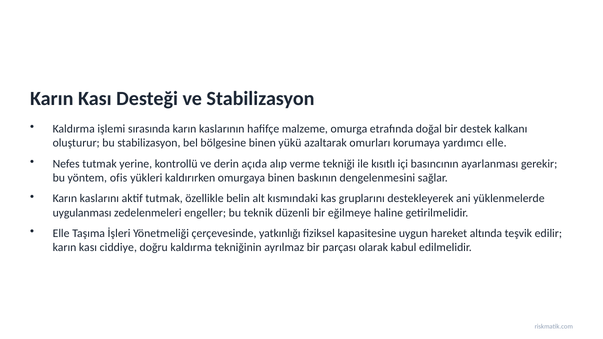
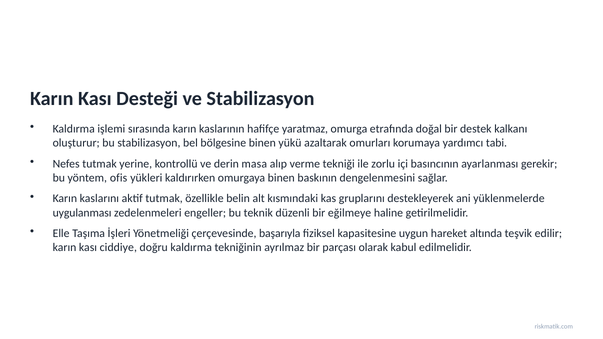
malzeme: malzeme -> yaratmaz (305, 129)
yardımcı elle: elle -> tabi (496, 143)
açıda: açıda -> masa (254, 164)
kısıtlı: kısıtlı -> zorlu (383, 164)
yatkınlığı: yatkınlığı -> başarıyla (280, 234)
